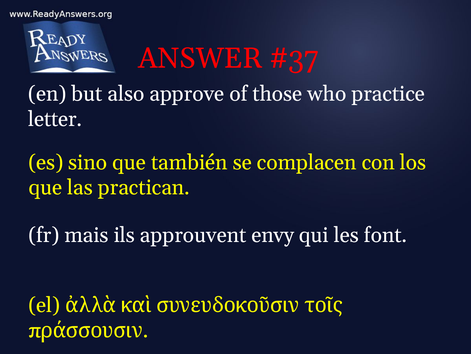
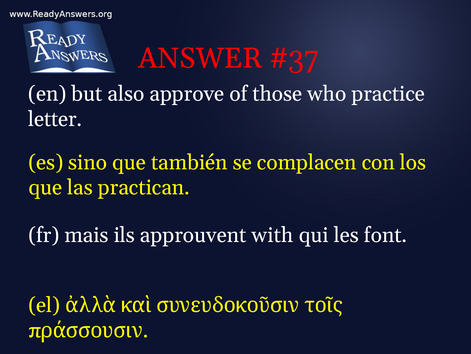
envy: envy -> with (273, 235)
